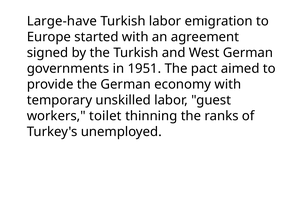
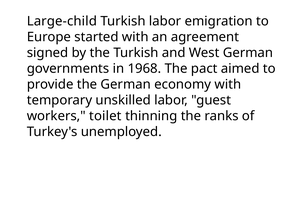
Large-have: Large-have -> Large-child (62, 21)
1951: 1951 -> 1968 (144, 68)
